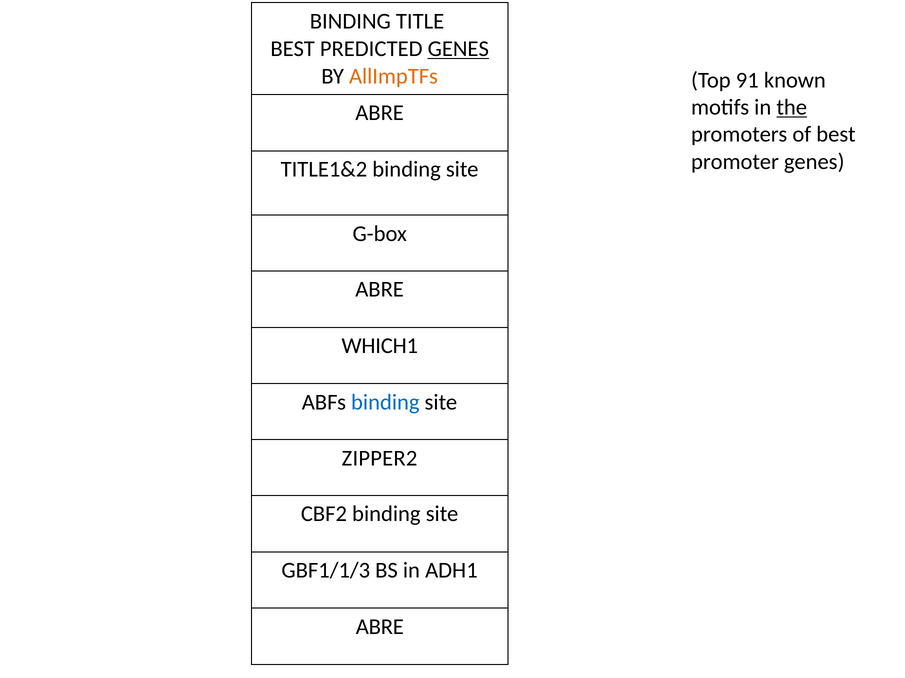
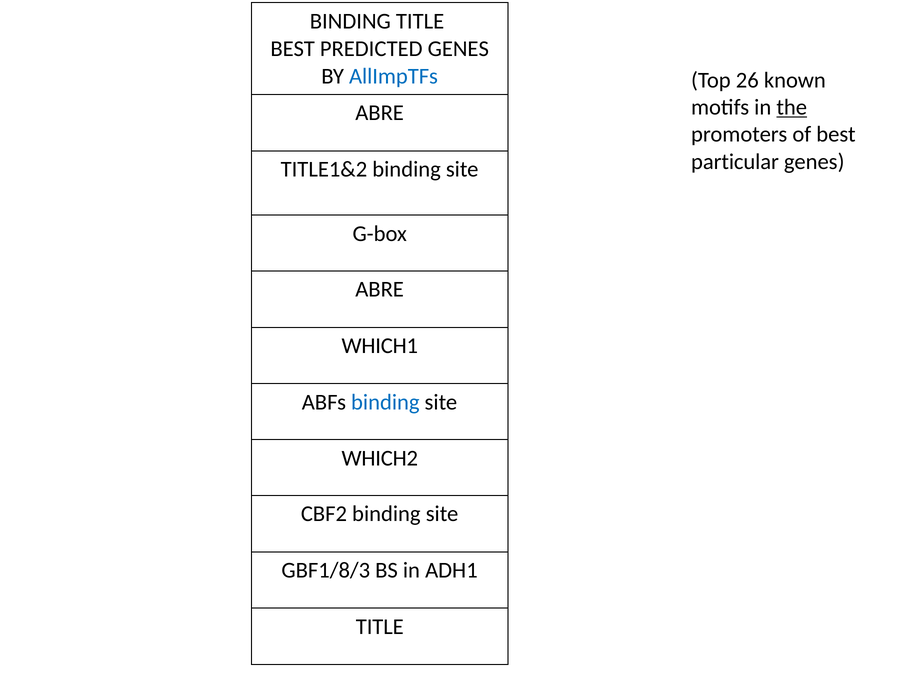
GENES underline: present -> none (458, 49)
AllImpTFs colour: orange -> blue (394, 76)
91: 91 -> 26 (747, 80)
promoter: promoter -> particular (735, 162)
ZIPPER2: ZIPPER2 -> WHICH2 (380, 459)
GBF1/1/3: GBF1/1/3 -> GBF1/8/3 (326, 571)
ABRE: ABRE -> TITLE (380, 627)
